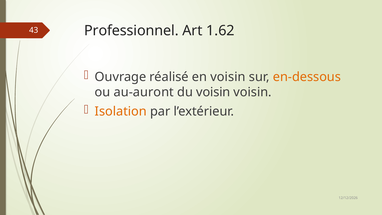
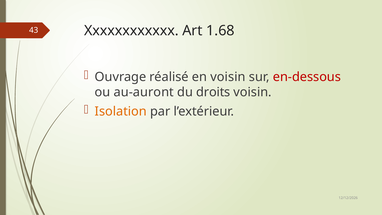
Professionnel: Professionnel -> Xxxxxxxxxxxx (131, 31)
1.62: 1.62 -> 1.68 (220, 31)
en-dessous colour: orange -> red (307, 77)
du voisin: voisin -> droits (213, 92)
